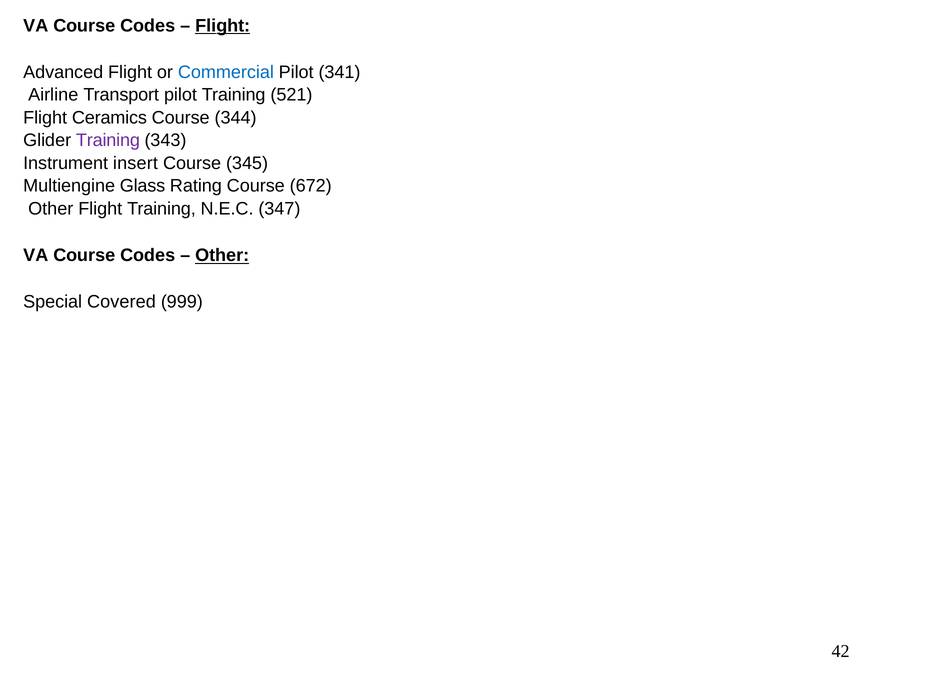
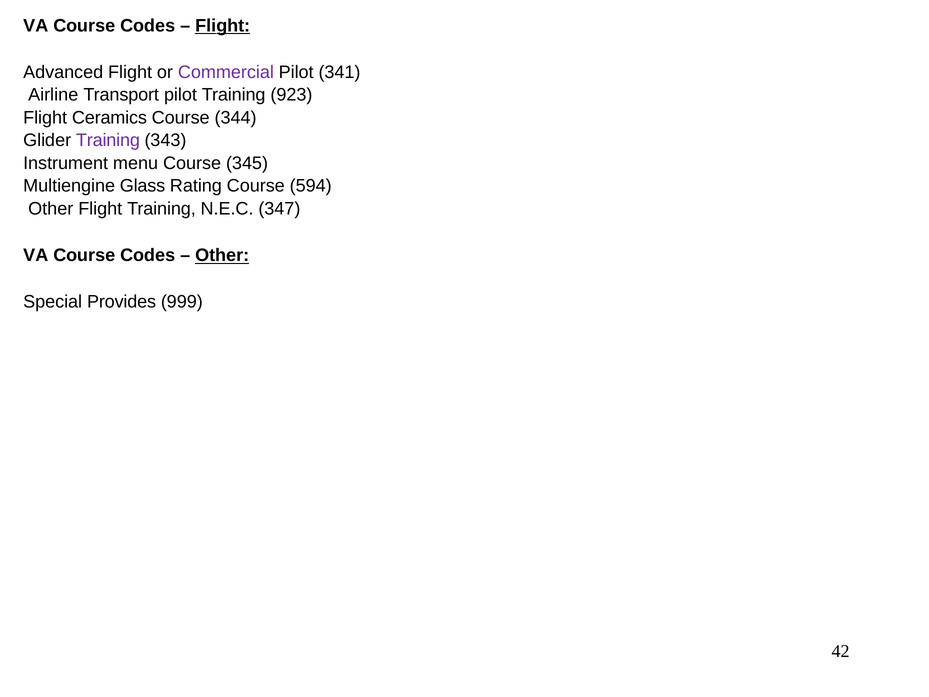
Commercial colour: blue -> purple (226, 72)
521: 521 -> 923 (291, 95)
insert: insert -> menu (136, 163)
672: 672 -> 594 (311, 186)
Covered: Covered -> Provides (122, 302)
